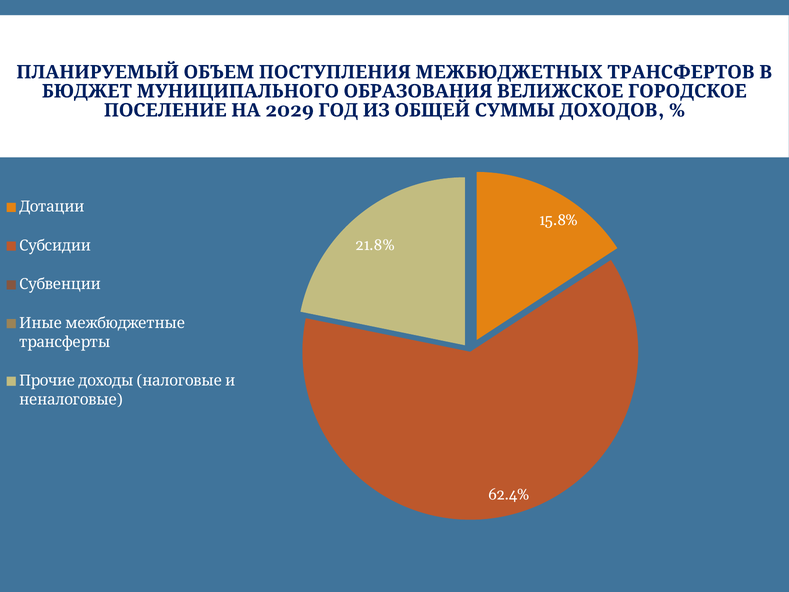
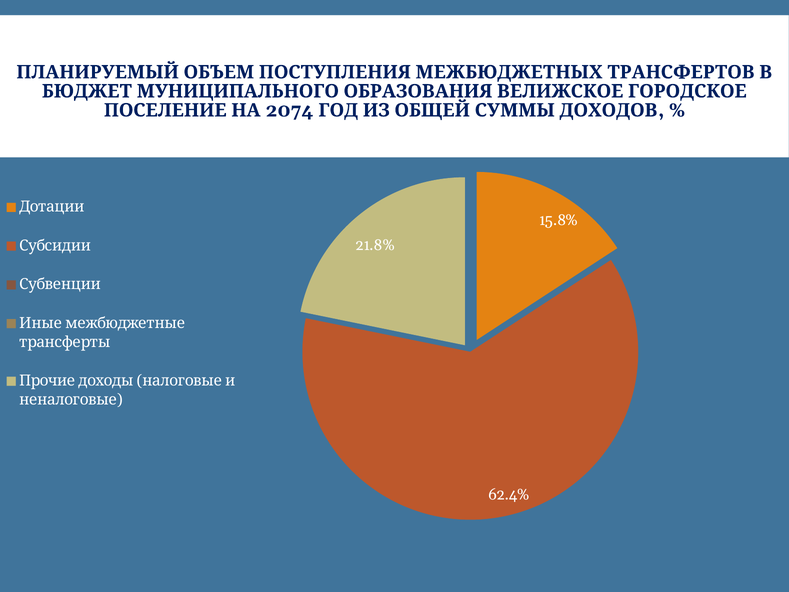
2029: 2029 -> 2074 (289, 110)
